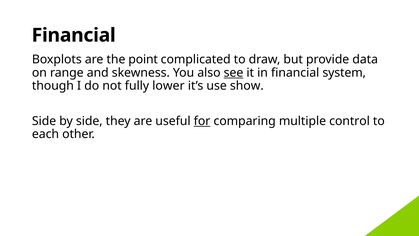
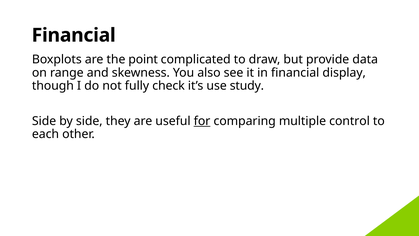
see underline: present -> none (234, 73)
system: system -> display (344, 73)
lower: lower -> check (169, 86)
show: show -> study (247, 86)
